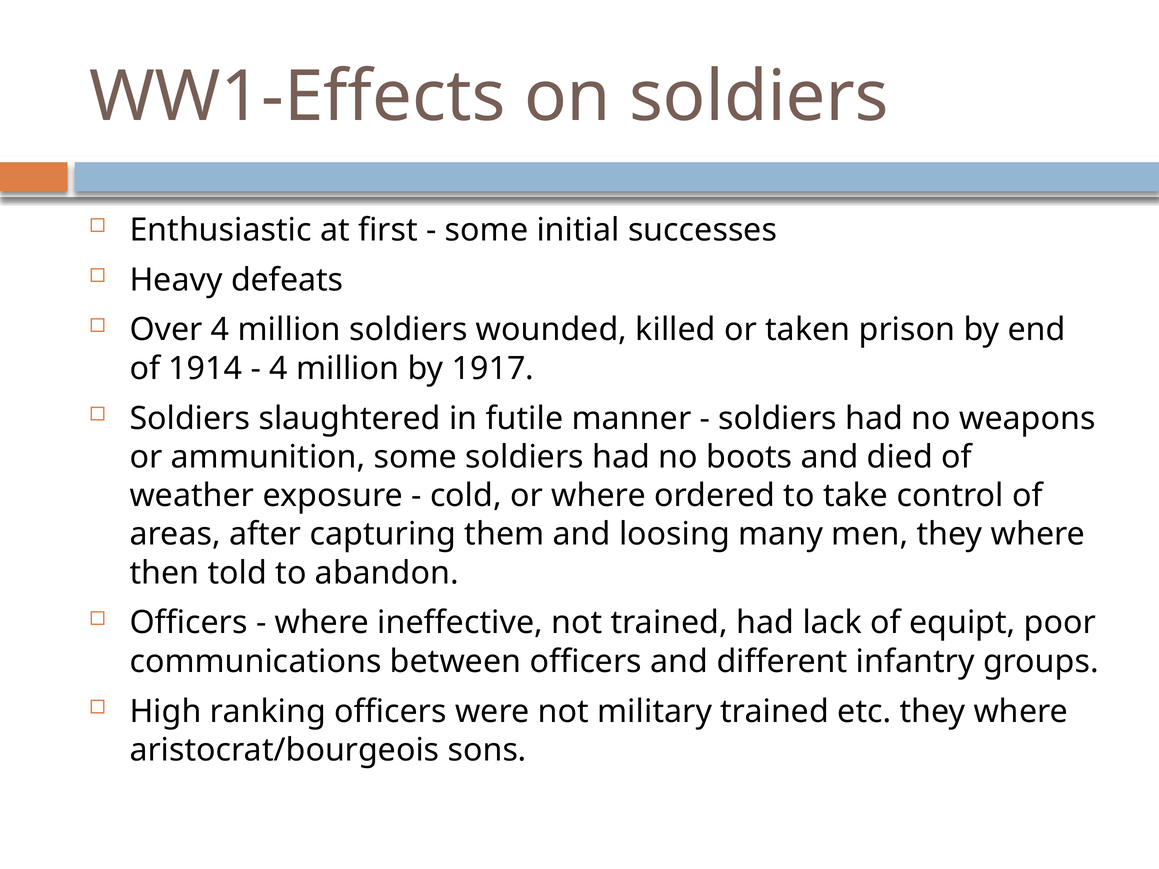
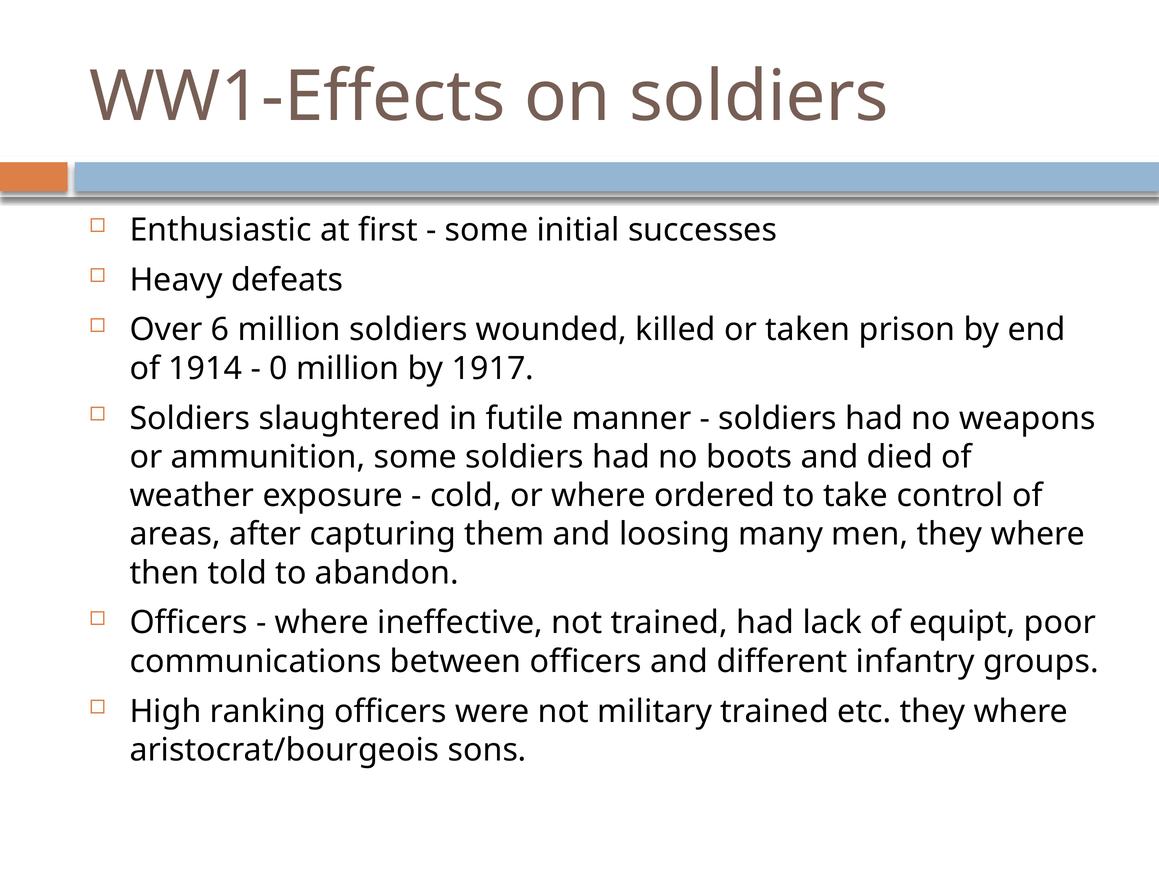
Over 4: 4 -> 6 (220, 330)
4: 4 -> 0 (279, 369)
